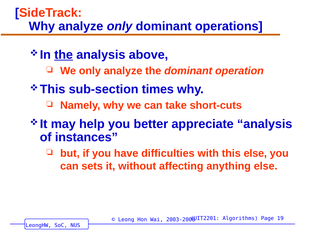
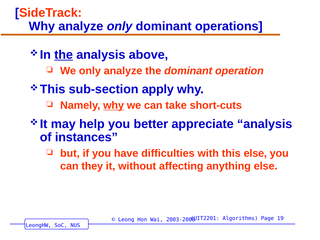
times: times -> apply (158, 89)
why underline: none -> present (114, 105)
sets: sets -> they (92, 166)
